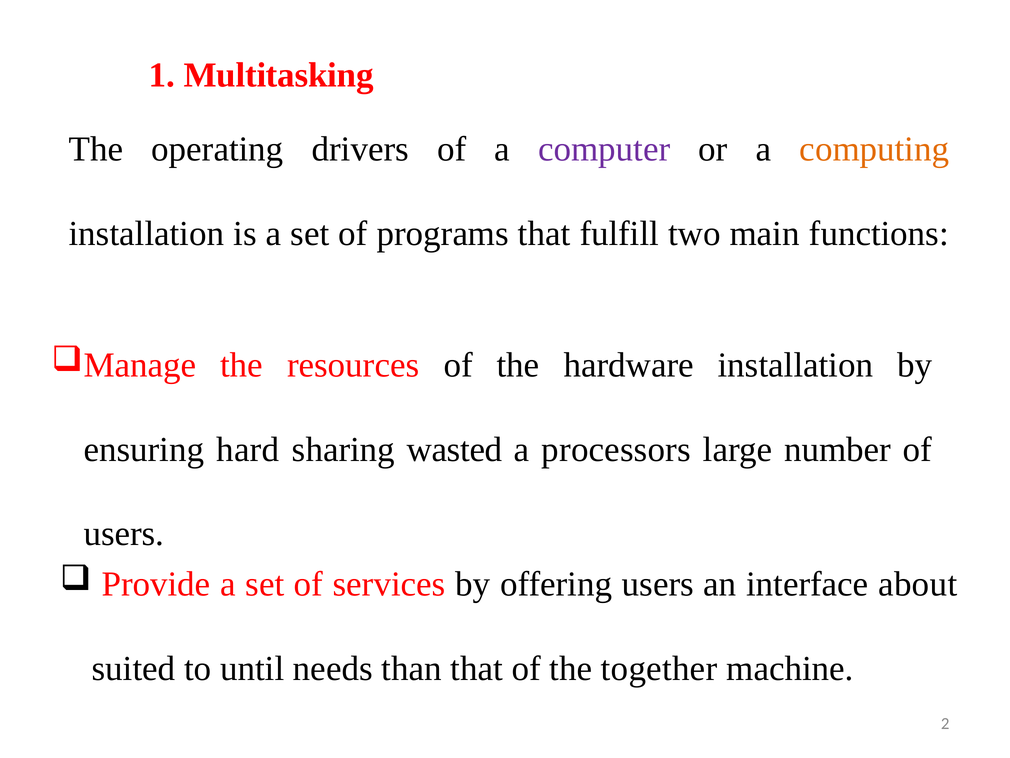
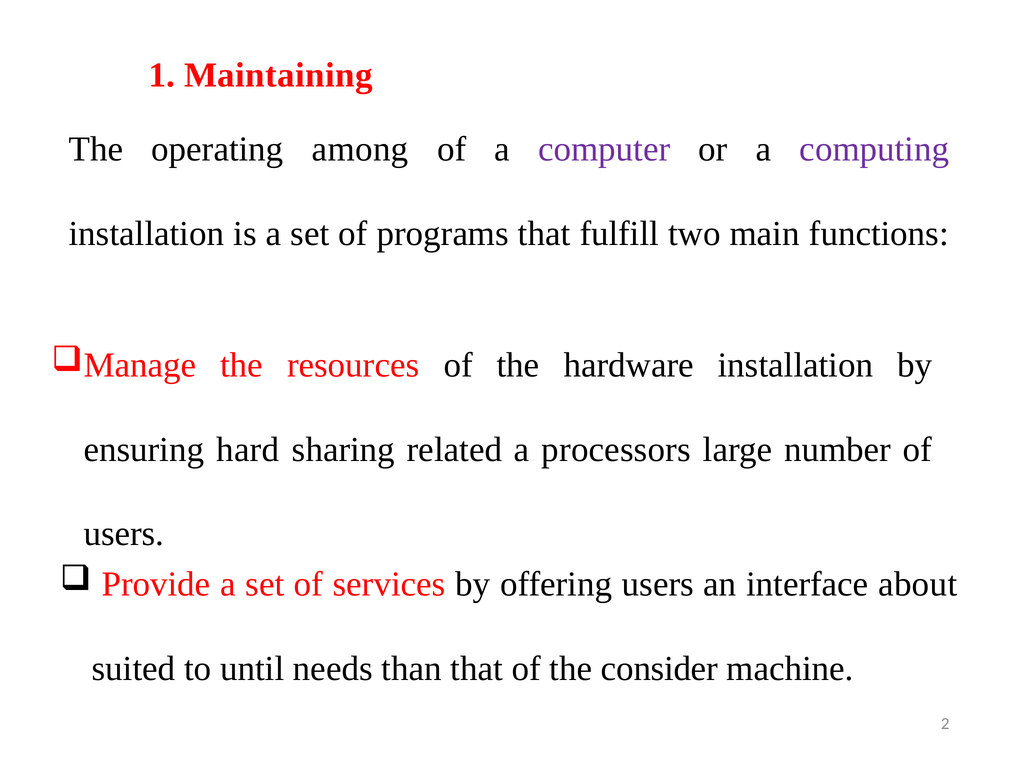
Multitasking: Multitasking -> Maintaining (278, 75)
drivers: drivers -> among (360, 149)
computing colour: orange -> purple (874, 149)
wasted: wasted -> related (454, 449)
together: together -> consider (659, 668)
